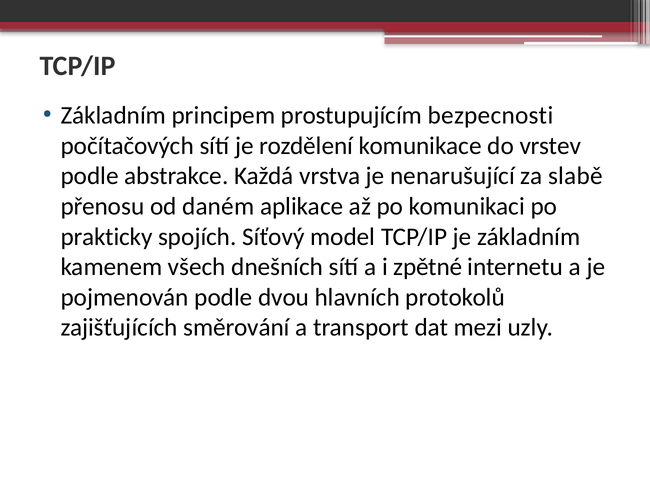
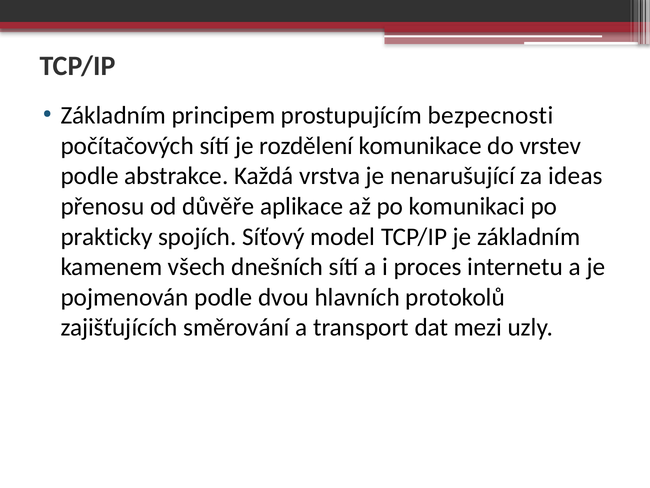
slabě: slabě -> ideas (576, 176)
daném: daném -> důvěře (218, 206)
zpětné: zpětné -> proces (428, 267)
